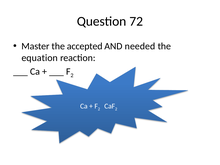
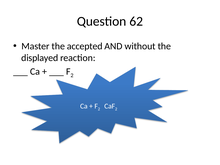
72: 72 -> 62 (136, 21)
needed: needed -> without (140, 46)
equation: equation -> displayed (40, 58)
